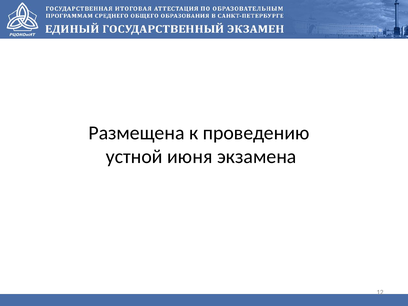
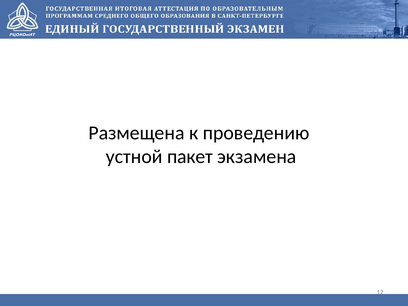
июня: июня -> пакет (190, 157)
